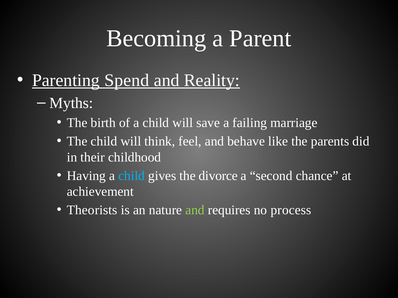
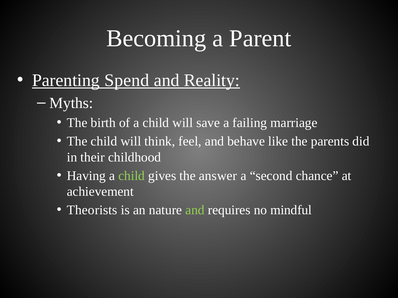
child colour: light blue -> light green (132, 176)
divorce: divorce -> answer (218, 176)
process: process -> mindful (291, 210)
